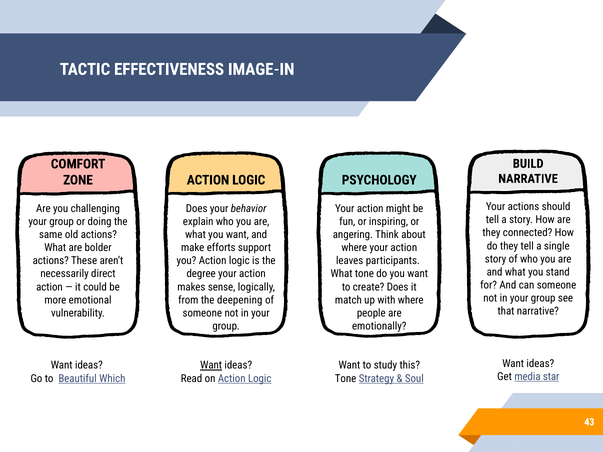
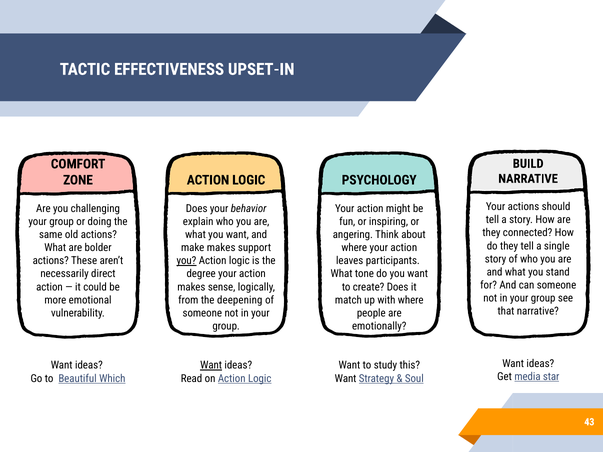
IMAGE-IN: IMAGE-IN -> UPSET-IN (261, 69)
make efforts: efforts -> makes (221, 248)
you underline: none -> present (186, 261)
Tone: Tone -> Want (346, 379)
